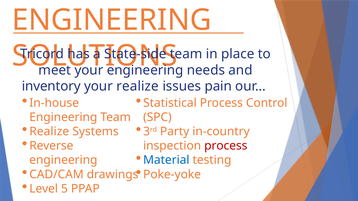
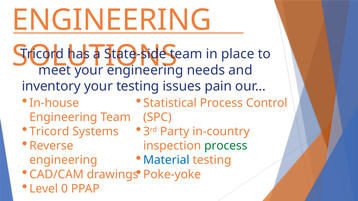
your realize: realize -> testing (138, 86)
Realize: Realize -> Tricord (49, 132)
process colour: red -> green (226, 146)
5: 5 -> 0 (64, 189)
